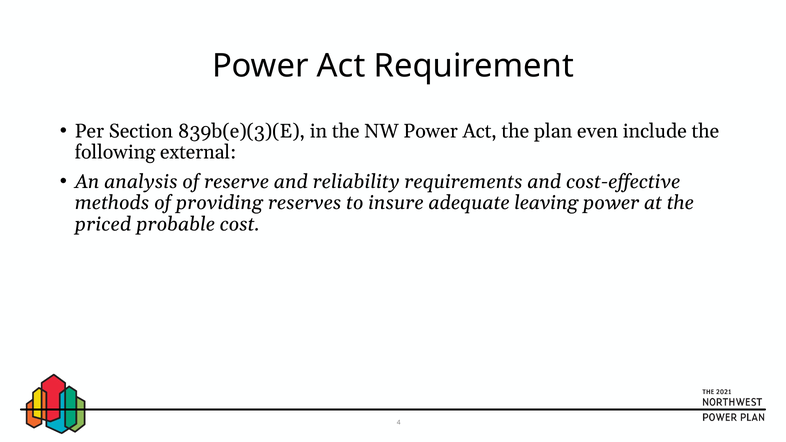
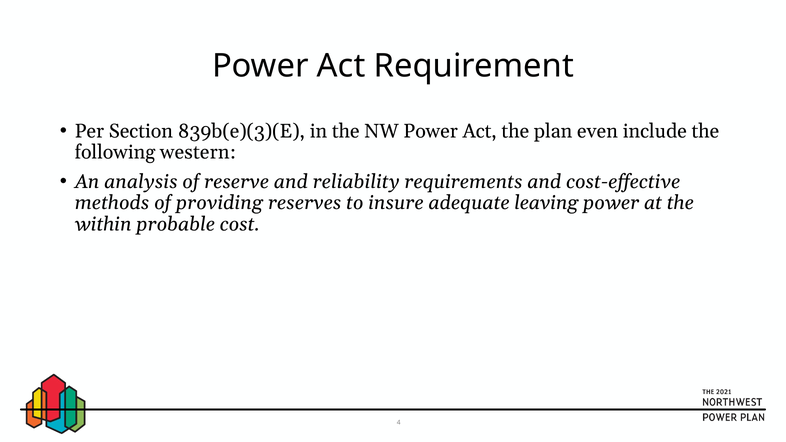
external: external -> western (198, 152)
priced: priced -> within (103, 224)
